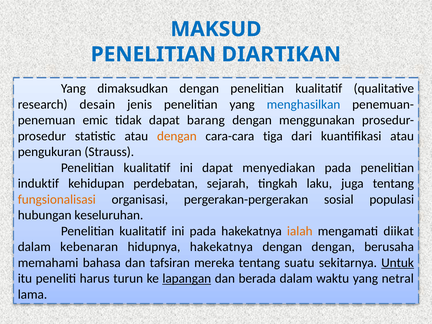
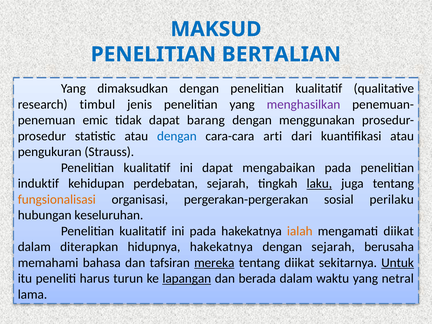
DIARTIKAN: DIARTIKAN -> BERTALIAN (281, 54)
desain: desain -> timbul (97, 104)
menghasilkan colour: blue -> purple (304, 104)
dengan colour: orange -> blue (177, 136)
tiga: tiga -> arti (273, 136)
menyediakan: menyediakan -> mengabaikan (279, 168)
laku underline: none -> present (319, 184)
populasi: populasi -> perilaku (392, 199)
kebenaran: kebenaran -> diterapkan (89, 247)
dengan dengan: dengan -> sejarah (333, 247)
mereka underline: none -> present (214, 263)
tentang suatu: suatu -> diikat (299, 263)
